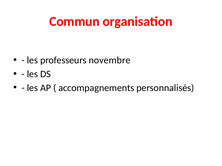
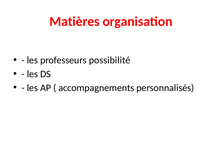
Commun: Commun -> Matières (74, 21)
novembre: novembre -> possibilité (110, 60)
